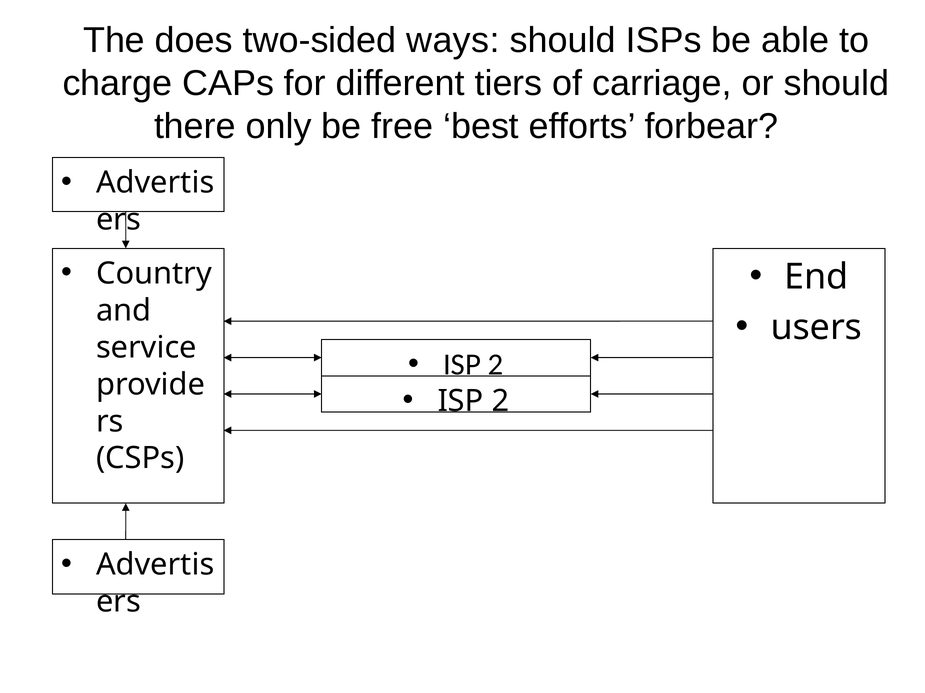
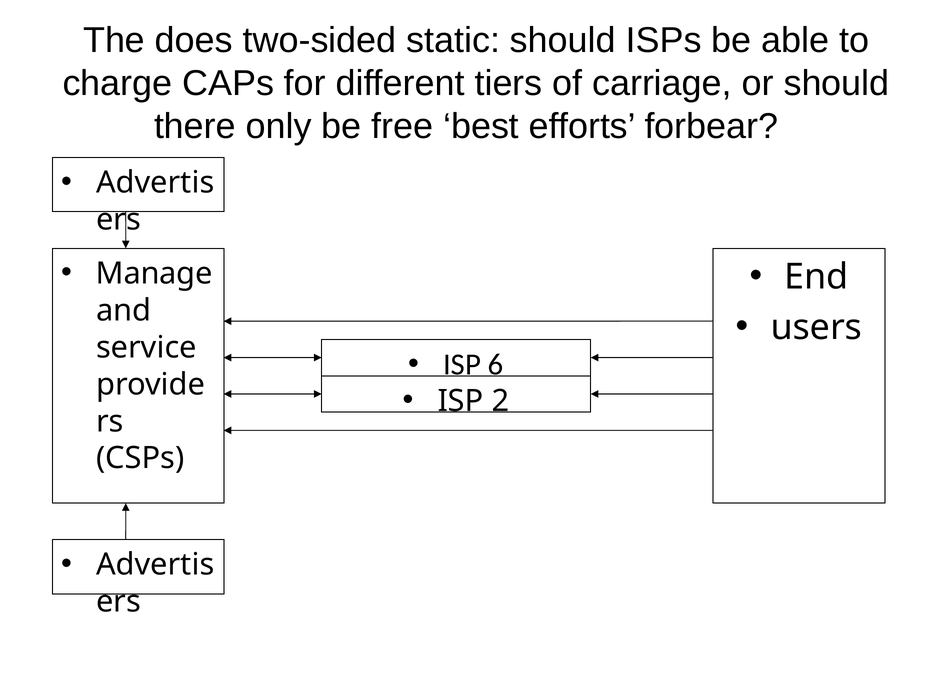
ways: ways -> static (453, 40)
Country: Country -> Manage (154, 274)
2: 2 -> 6 (496, 365)
